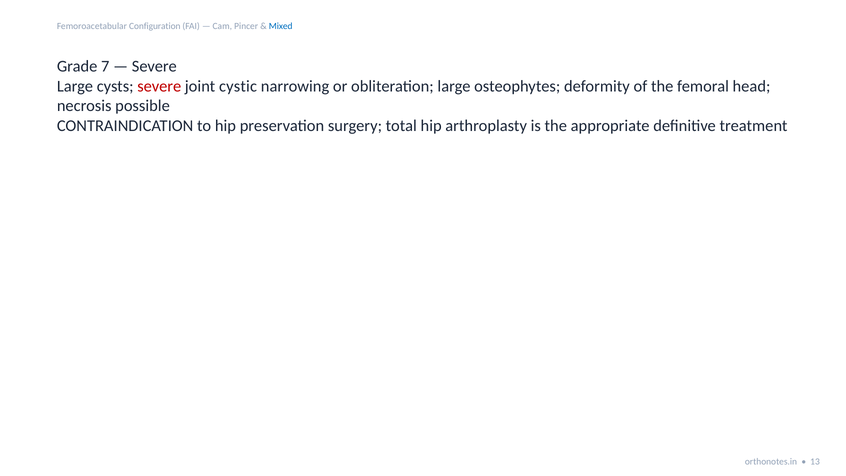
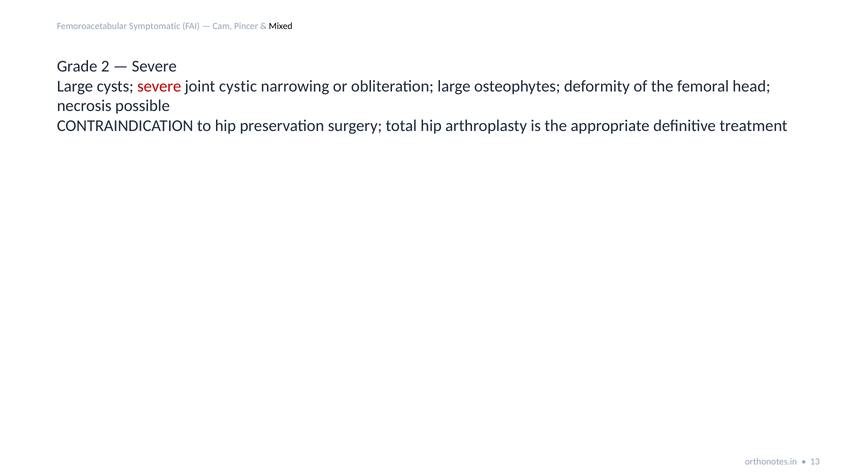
Configuration: Configuration -> Symptomatic (155, 26)
Mixed colour: blue -> black (281, 26)
7: 7 -> 2 (105, 66)
